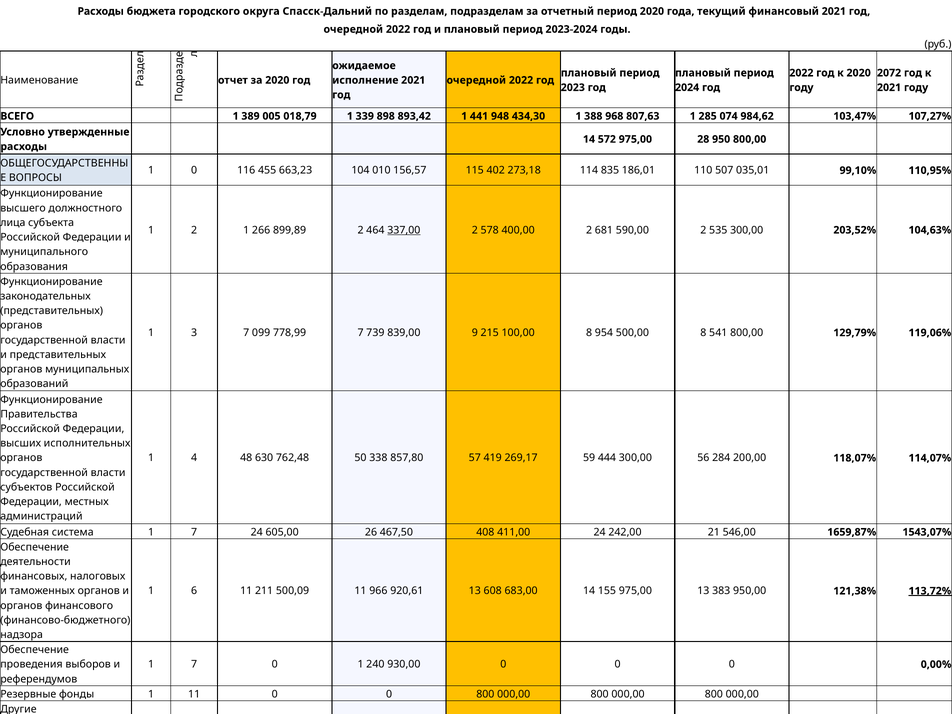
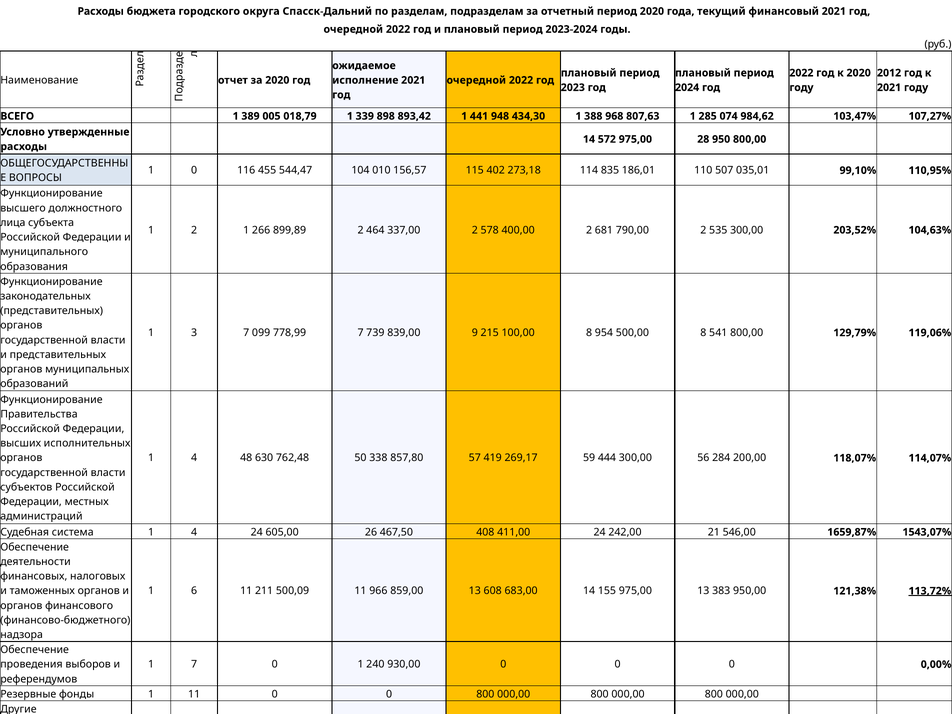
2072: 2072 -> 2012 (889, 73)
663,23: 663,23 -> 544,47 (296, 170)
337,00 underline: present -> none (404, 230)
590,00: 590,00 -> 790,00 (632, 230)
система 1 7: 7 -> 4 (194, 532)
920,61: 920,61 -> 859,00 (407, 591)
